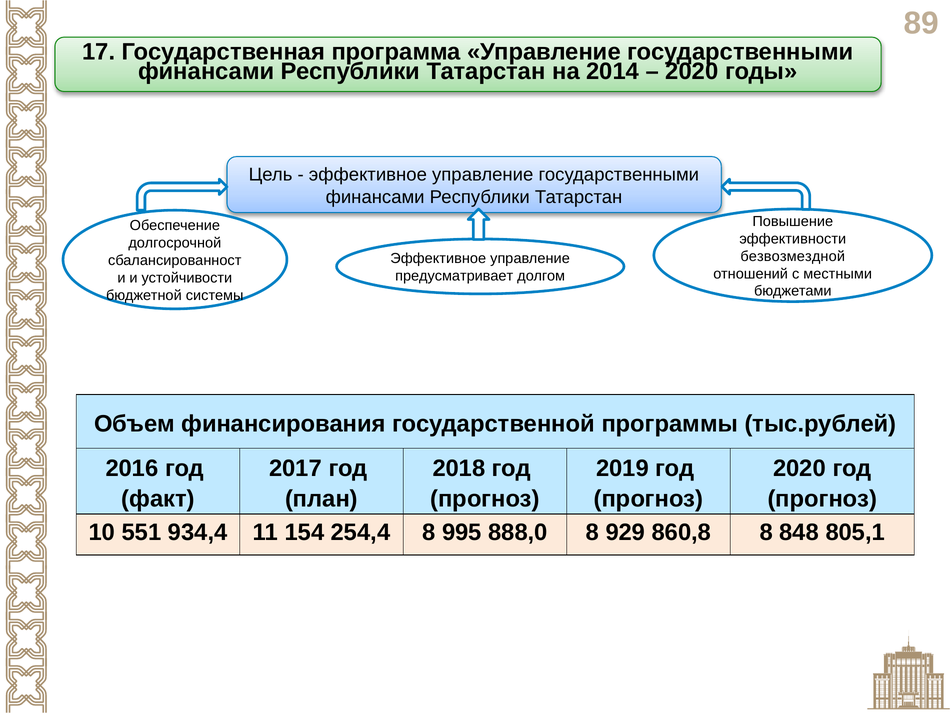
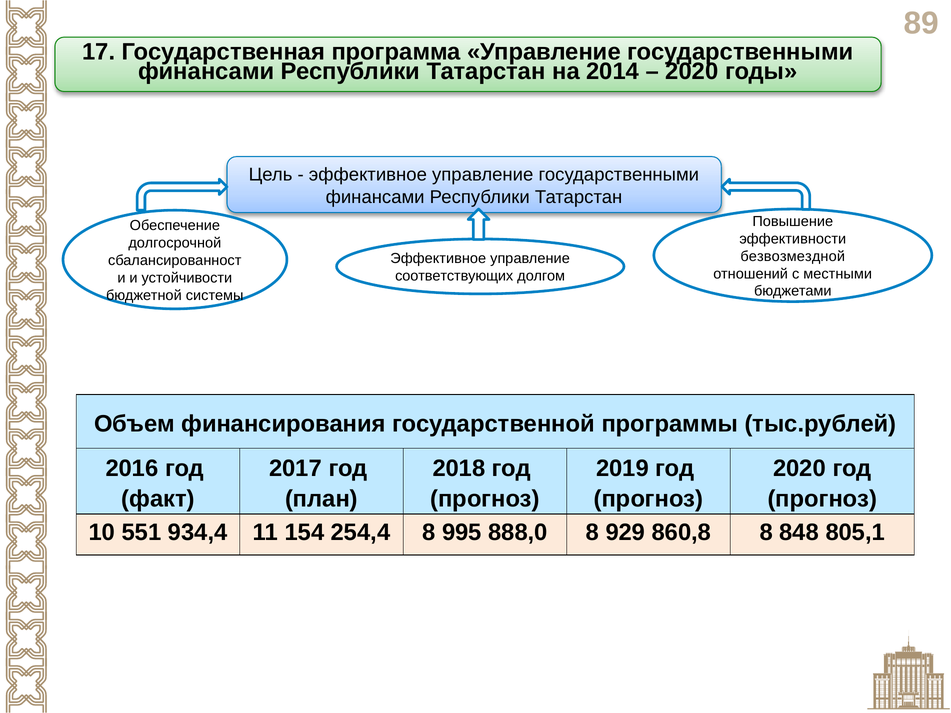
предусматривает: предусматривает -> соответствующих (454, 276)
